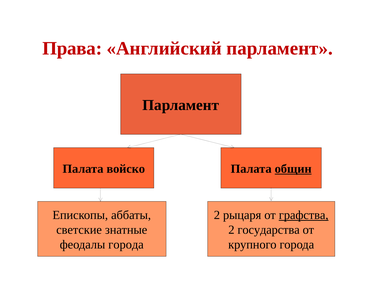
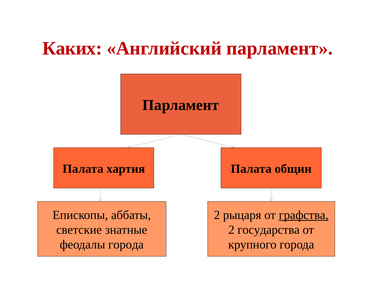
Права: Права -> Каких (72, 48)
войско: войско -> хартия (126, 168)
общин underline: present -> none (293, 168)
